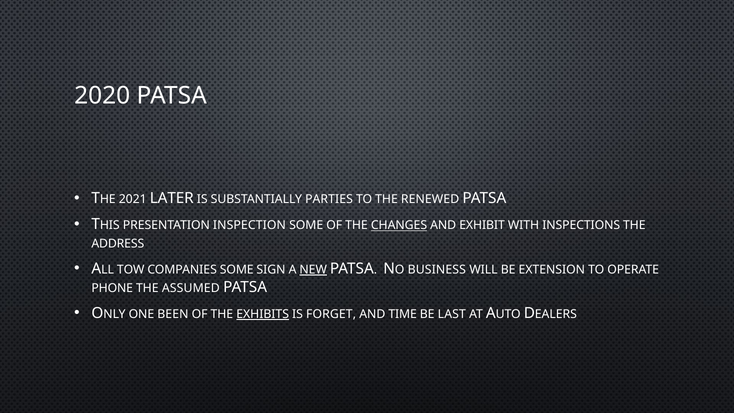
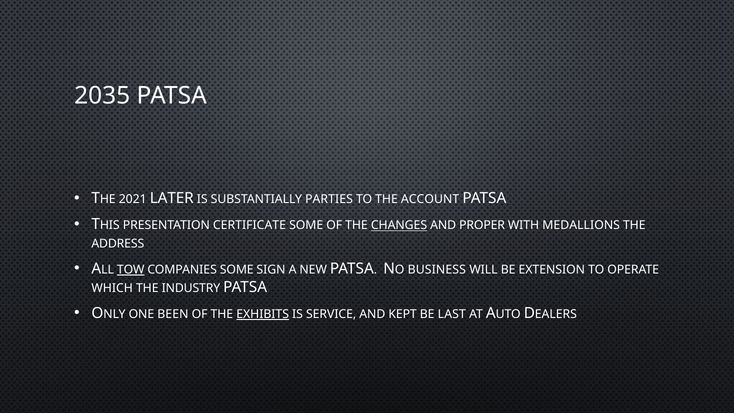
2020: 2020 -> 2035 (102, 96)
RENEWED: RENEWED -> ACCOUNT (430, 199)
INSPECTION: INSPECTION -> CERTIFICATE (249, 225)
EXHIBIT: EXHIBIT -> PROPER (482, 225)
INSPECTIONS: INSPECTIONS -> MEDALLIONS (581, 225)
TOW underline: none -> present (131, 270)
NEW underline: present -> none (313, 270)
PHONE: PHONE -> WHICH (112, 288)
ASSUMED: ASSUMED -> INDUSTRY (191, 288)
FORGET: FORGET -> SERVICE (331, 314)
TIME: TIME -> KEPT (403, 314)
